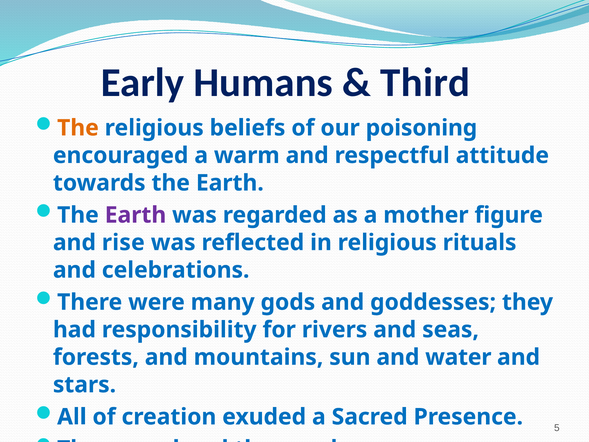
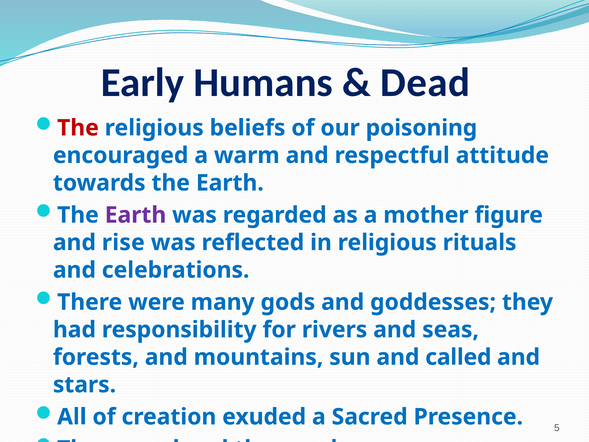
Third: Third -> Dead (425, 83)
The colour: orange -> red (78, 128)
water: water -> called (458, 357)
